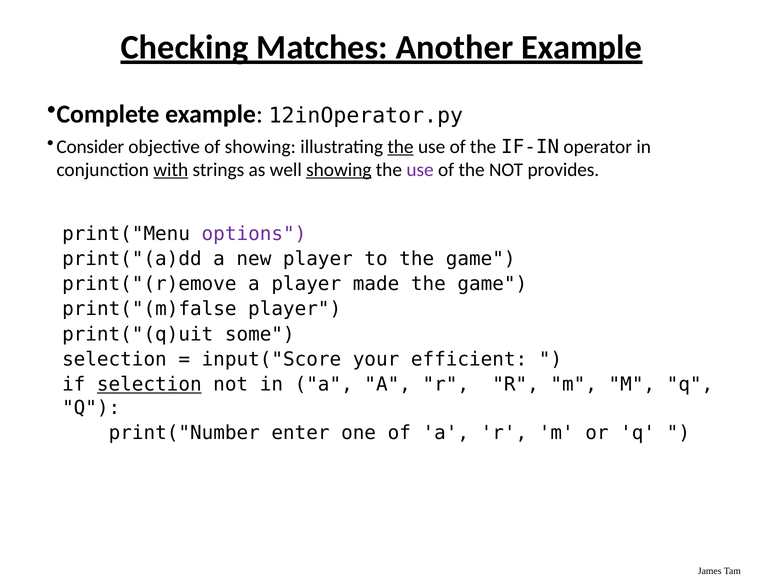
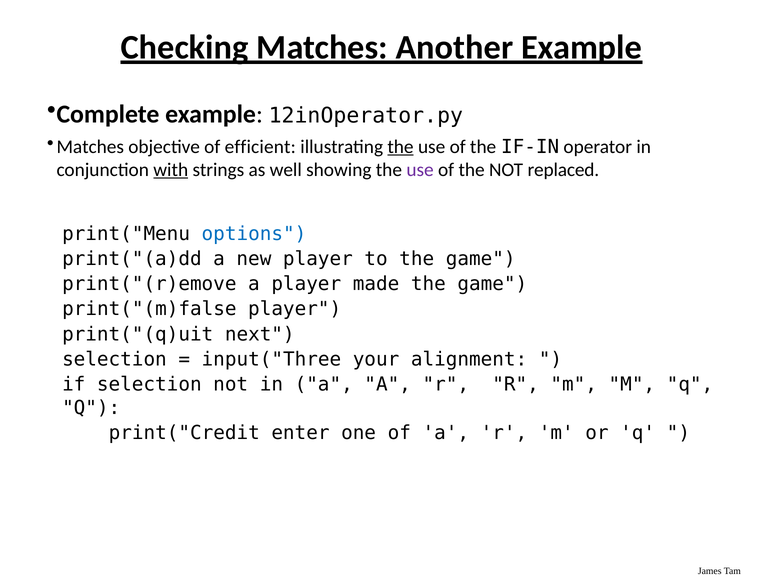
Consider: Consider -> Matches (90, 147)
of showing: showing -> efficient (260, 147)
showing underline: present -> none (339, 170)
provides: provides -> replaced (563, 170)
options colour: purple -> blue (254, 234)
some: some -> next (260, 334)
input("Score: input("Score -> input("Three (271, 359)
efficient: efficient -> alignment (469, 359)
selection underline: present -> none (149, 384)
print("Number: print("Number -> print("Credit (184, 433)
